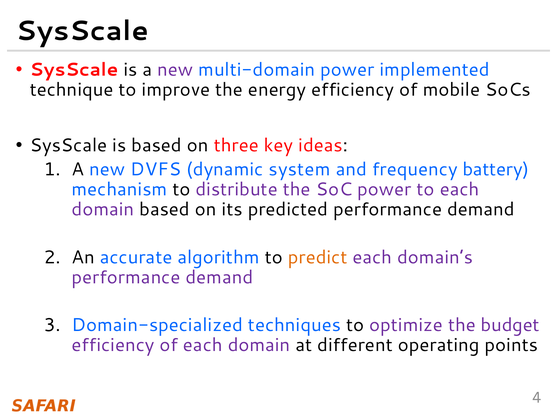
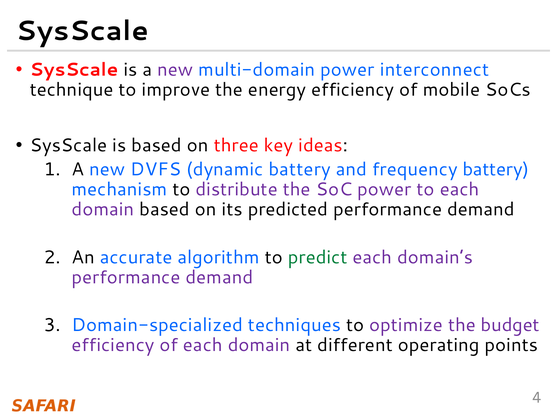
implemented: implemented -> interconnect (435, 70)
dynamic system: system -> battery (300, 169)
predict colour: orange -> green (318, 258)
